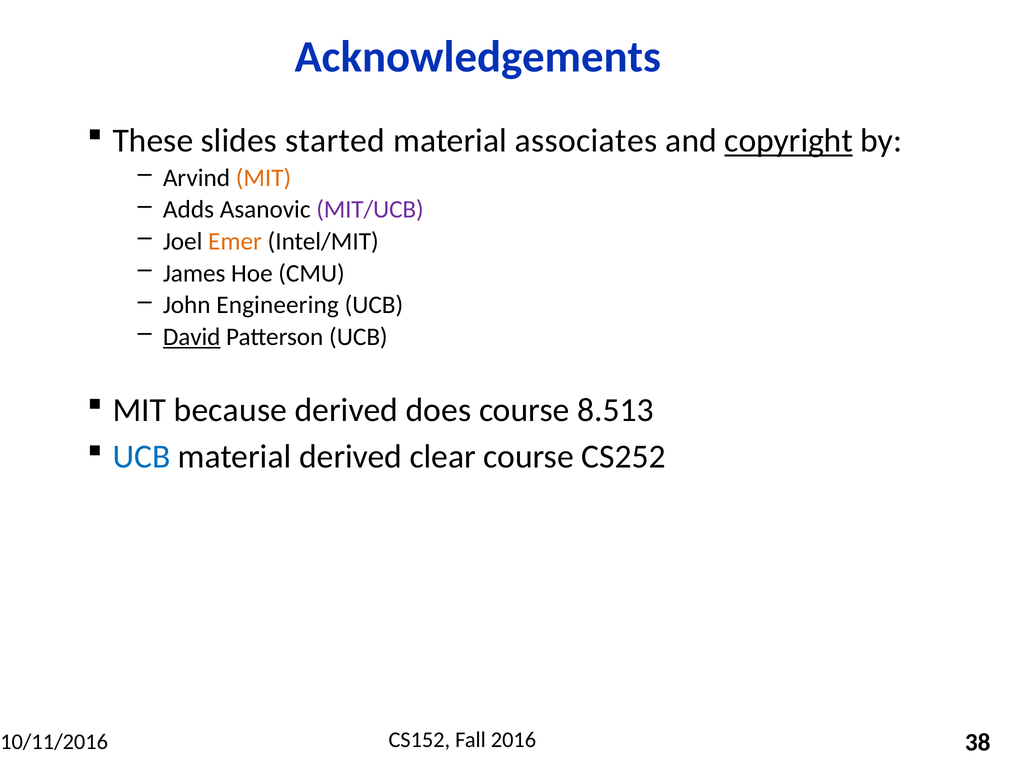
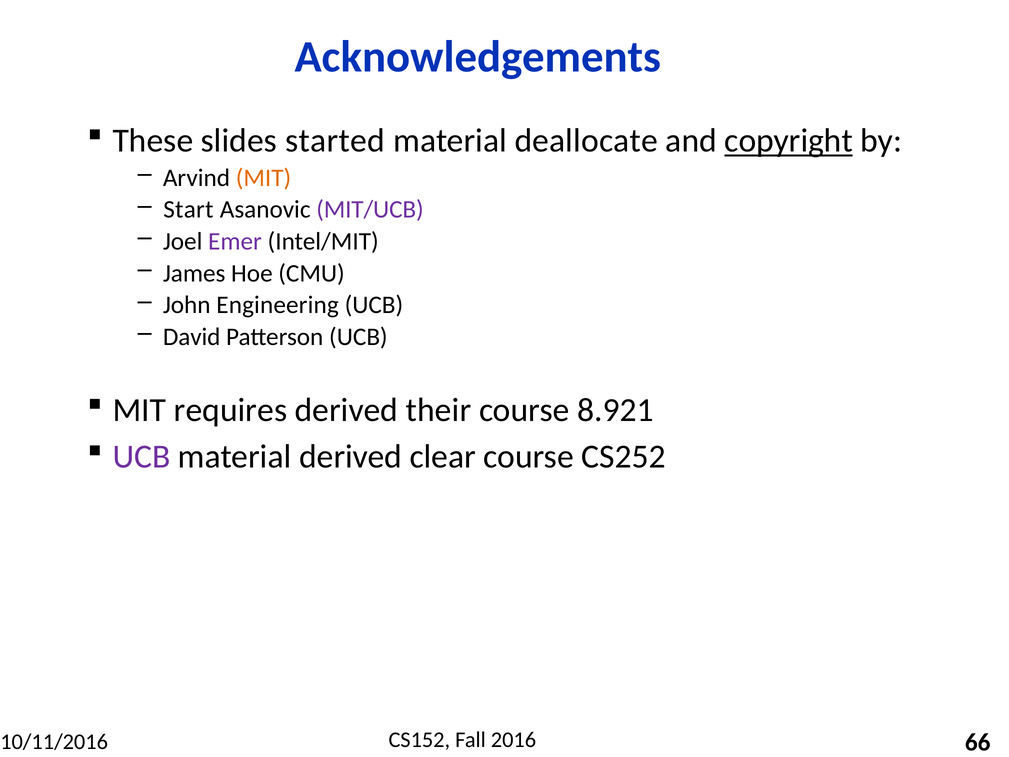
associates: associates -> deallocate (586, 141)
Adds: Adds -> Start (188, 210)
Emer colour: orange -> purple (235, 241)
David underline: present -> none (192, 337)
because: because -> requires (230, 410)
does: does -> their (438, 410)
8.513: 8.513 -> 8.921 (615, 410)
UCB colour: blue -> purple (141, 456)
38: 38 -> 66 (978, 742)
